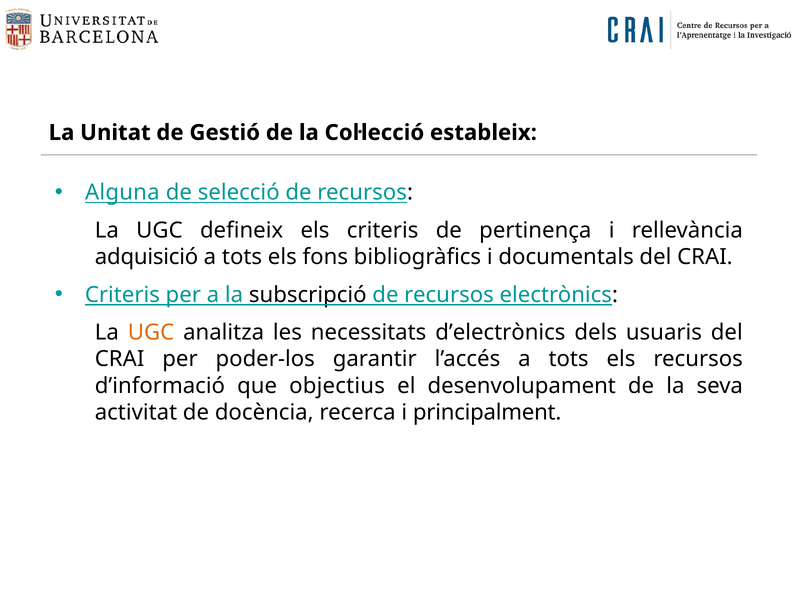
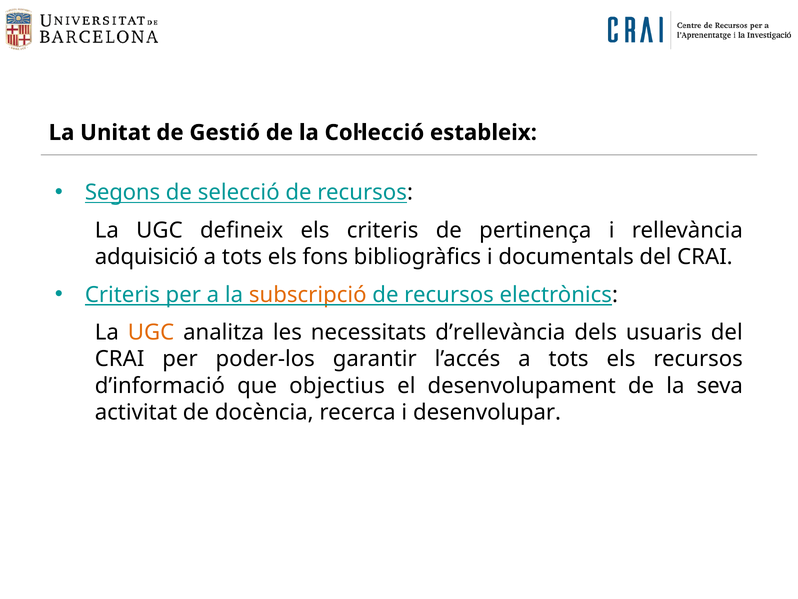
Alguna: Alguna -> Segons (123, 192)
subscripció colour: black -> orange (308, 294)
d’electrònics: d’electrònics -> d’rellevància (500, 332)
principalment: principalment -> desenvolupar (487, 412)
